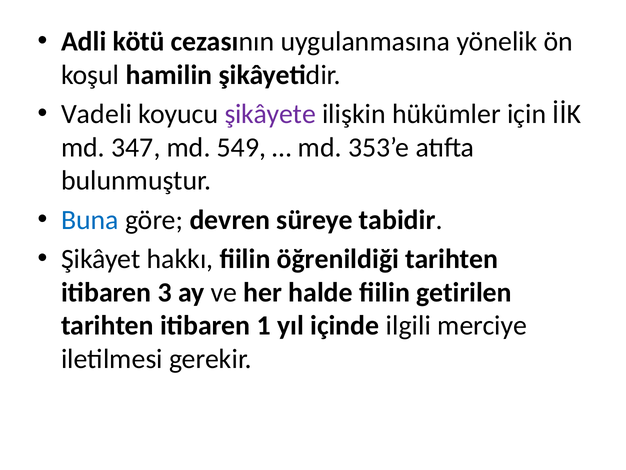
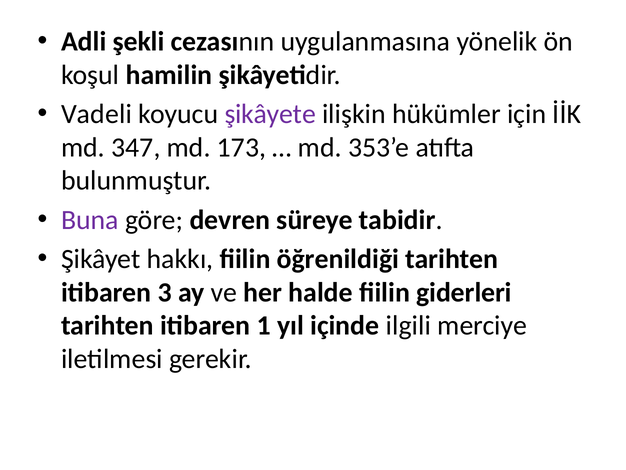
kötü: kötü -> şekli (139, 41)
549: 549 -> 173 (241, 147)
Buna colour: blue -> purple (90, 220)
getirilen: getirilen -> giderleri (464, 292)
